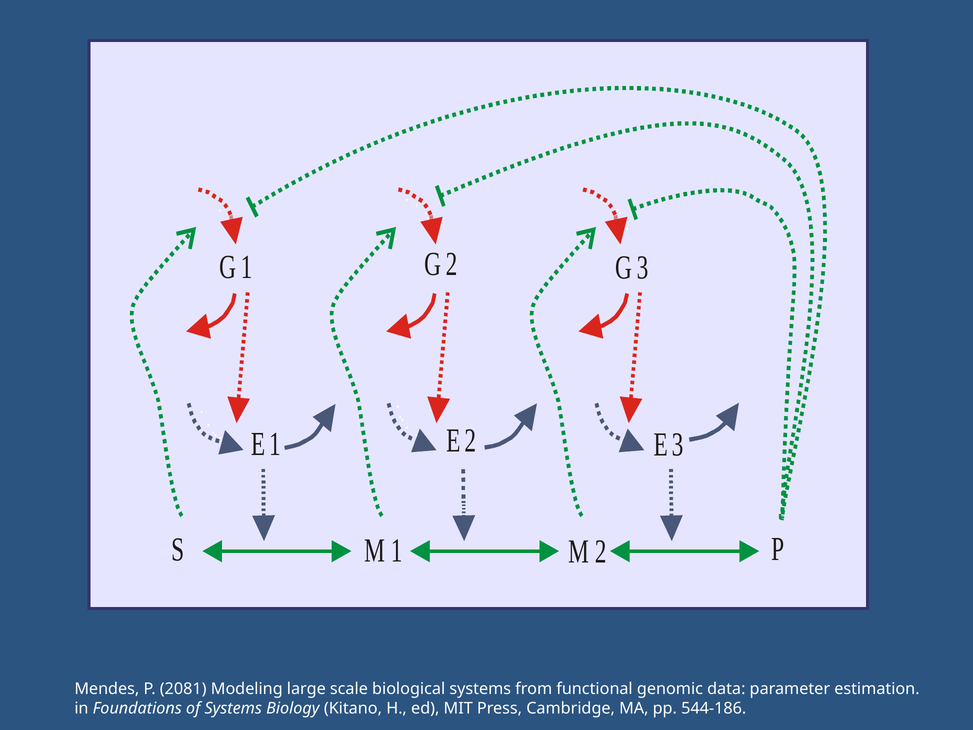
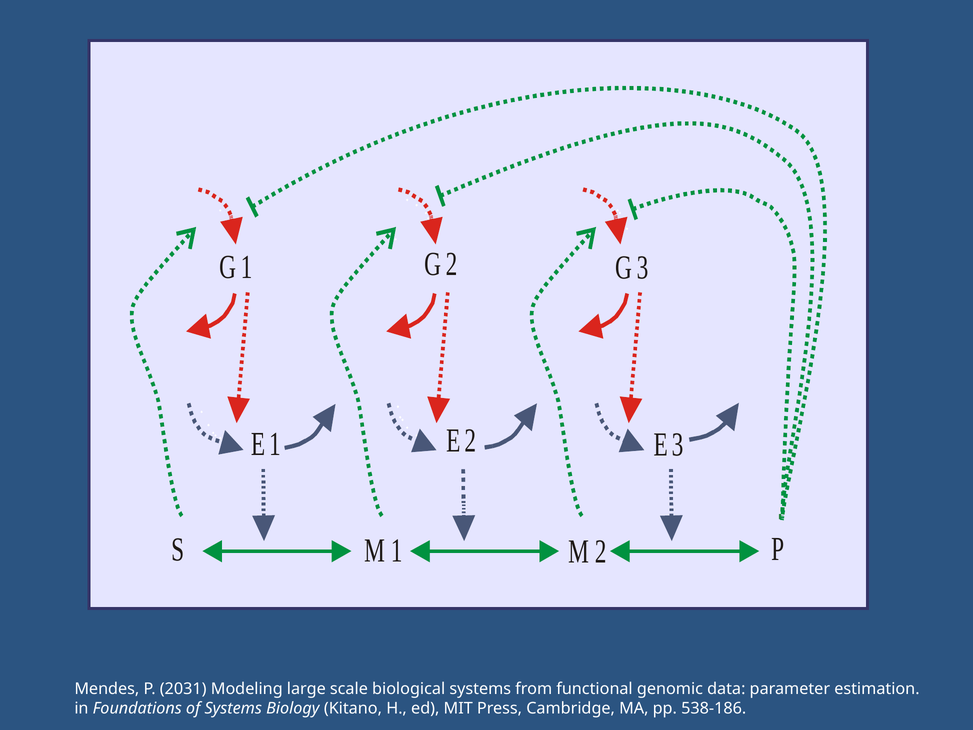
2081: 2081 -> 2031 (183, 689)
544-186: 544-186 -> 538-186 (714, 708)
